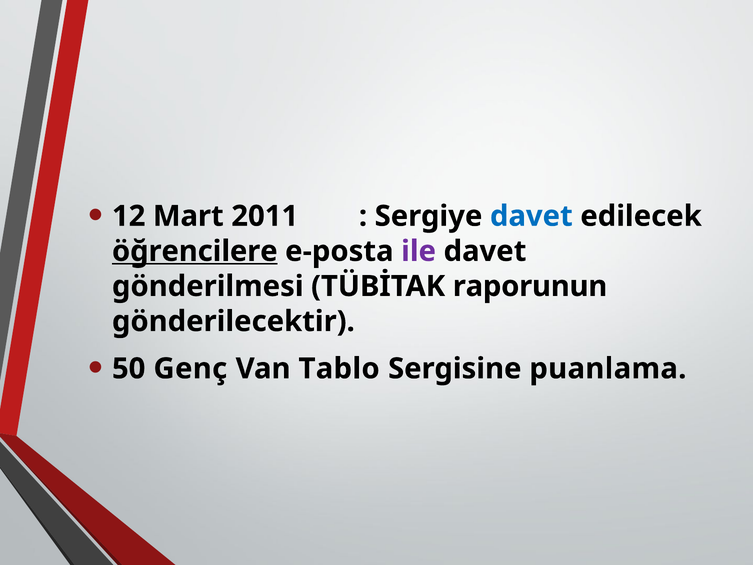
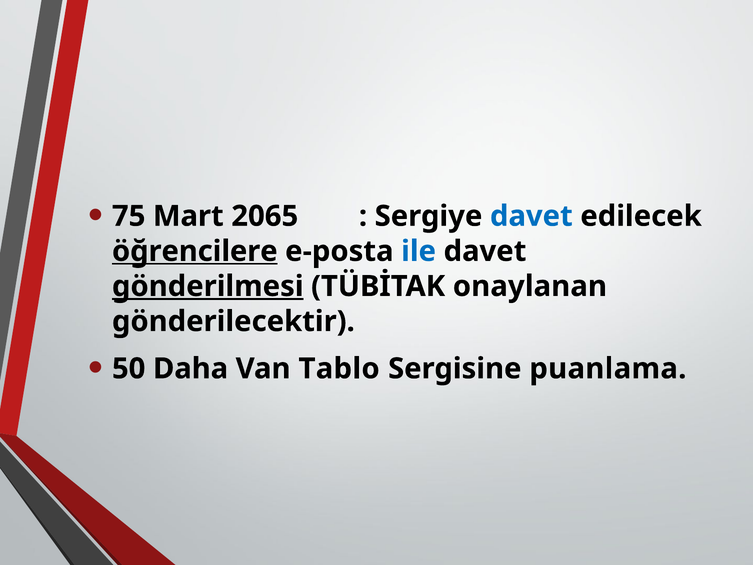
12: 12 -> 75 (129, 216)
2011: 2011 -> 2065 (265, 216)
ile colour: purple -> blue (419, 251)
gönderilmesi underline: none -> present (208, 286)
raporunun: raporunun -> onaylanan (530, 286)
Genç: Genç -> Daha (191, 368)
